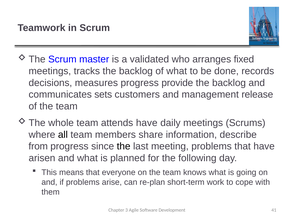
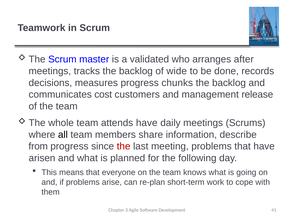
fixed: fixed -> after (244, 59)
of what: what -> wide (177, 71)
provide: provide -> chunks (177, 83)
sets: sets -> cost (103, 95)
the colour: black -> red (124, 147)
